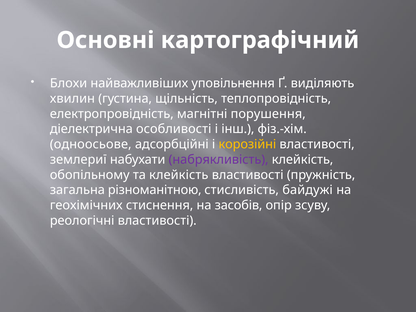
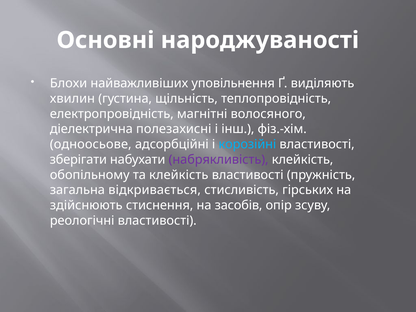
картографічний: картографічний -> народжуваності (260, 40)
порушення: порушення -> волосяного (268, 114)
особливості: особливості -> полезахисні (174, 129)
корозійні colour: yellow -> light blue (247, 144)
землериї: землериї -> зберігати (78, 160)
різноманітною: різноманітною -> відкривається (155, 190)
байдужі: байдужі -> гірських (308, 190)
геохімічних: геохімічних -> здійснюють (86, 205)
